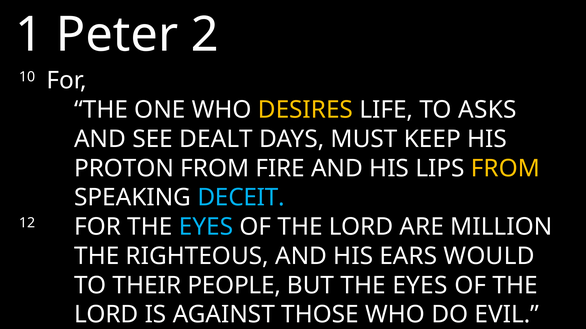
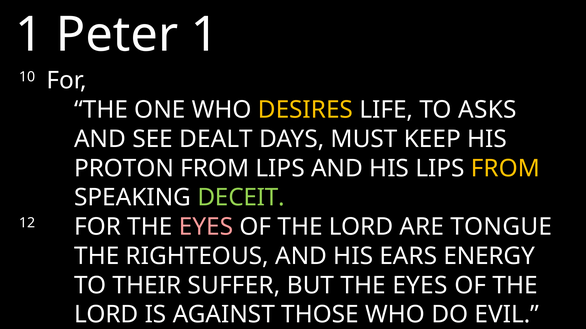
Peter 2: 2 -> 1 (205, 35)
FROM FIRE: FIRE -> LIPS (280, 169)
DECEIT colour: light blue -> light green (241, 198)
EYES colour: light blue -> pink (206, 227)
MILLION: MILLION -> TONGUE (501, 227)
WOULD: WOULD -> ENERGY (489, 257)
PEOPLE: PEOPLE -> SUFFER (234, 286)
